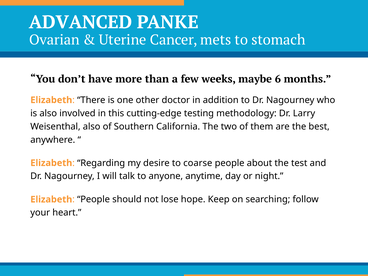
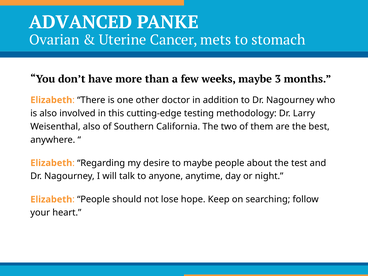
6: 6 -> 3 (278, 79)
to coarse: coarse -> maybe (198, 163)
